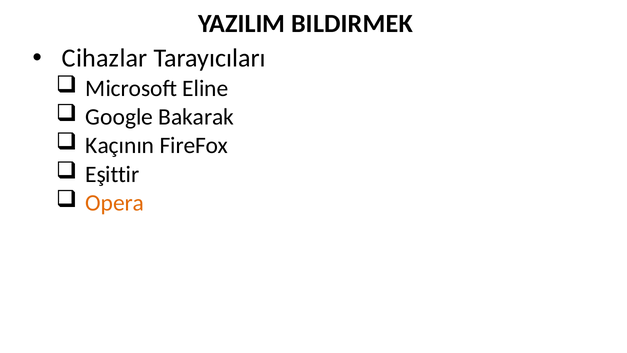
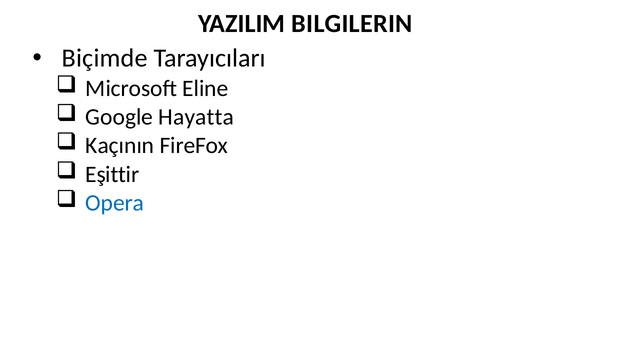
BILDIRMEK: BILDIRMEK -> BILGILERIN (352, 23)
Cihazlar: Cihazlar -> Biçimde (105, 58)
Bakarak: Bakarak -> Hayatta (196, 117)
Opera colour: orange -> blue (115, 203)
